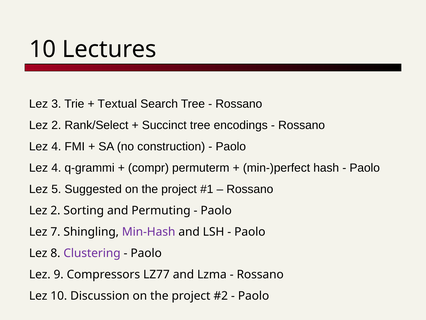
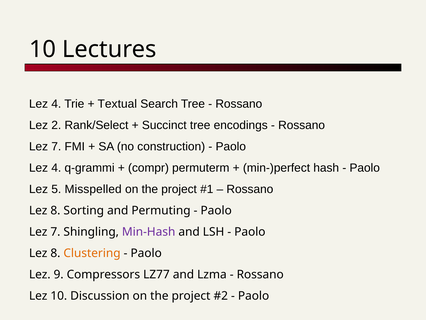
3: 3 -> 4 (56, 104)
4: 4 -> 7 (56, 146)
Suggested: Suggested -> Misspelled (93, 189)
2: 2 -> 8 (55, 210)
Clustering colour: purple -> orange (92, 253)
